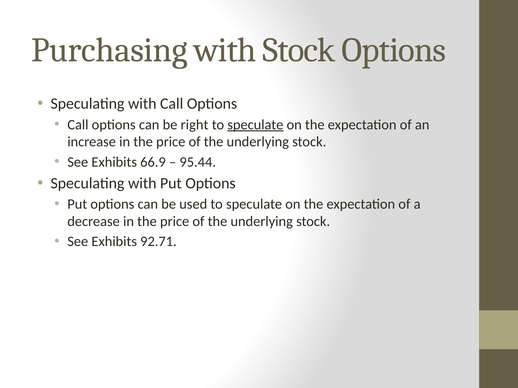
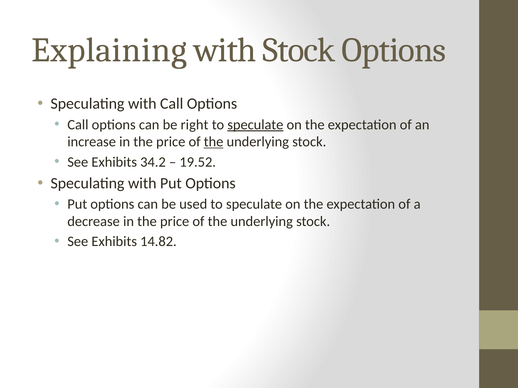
Purchasing: Purchasing -> Explaining (109, 50)
the underline: none -> present (214, 142)
66.9: 66.9 -> 34.2 (153, 162)
95.44: 95.44 -> 19.52 (198, 162)
92.71: 92.71 -> 14.82 (158, 242)
